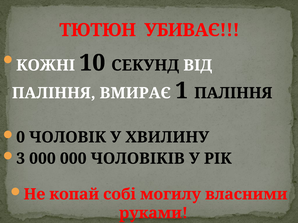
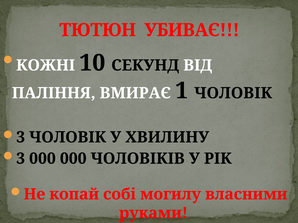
1 ПАЛІННЯ: ПАЛІННЯ -> ЧОЛОВІК (233, 93)
0: 0 -> 3 (21, 138)
